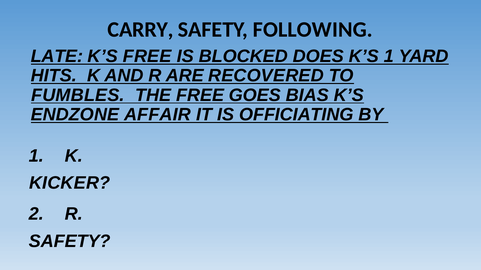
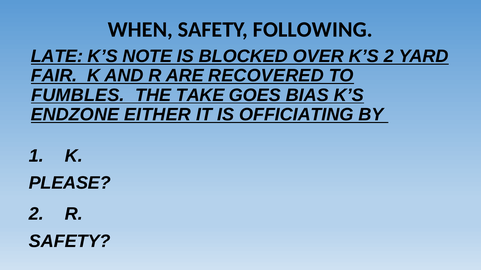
CARRY: CARRY -> WHEN (140, 30)
K’S FREE: FREE -> NOTE (147, 56)
DOES: DOES -> OVER (318, 56)
K’S 1: 1 -> 2 (389, 56)
HITS: HITS -> FAIR (54, 76)
THE FREE: FREE -> TAKE (200, 95)
AFFAIR: AFFAIR -> EITHER (158, 115)
KICKER: KICKER -> PLEASE (70, 183)
